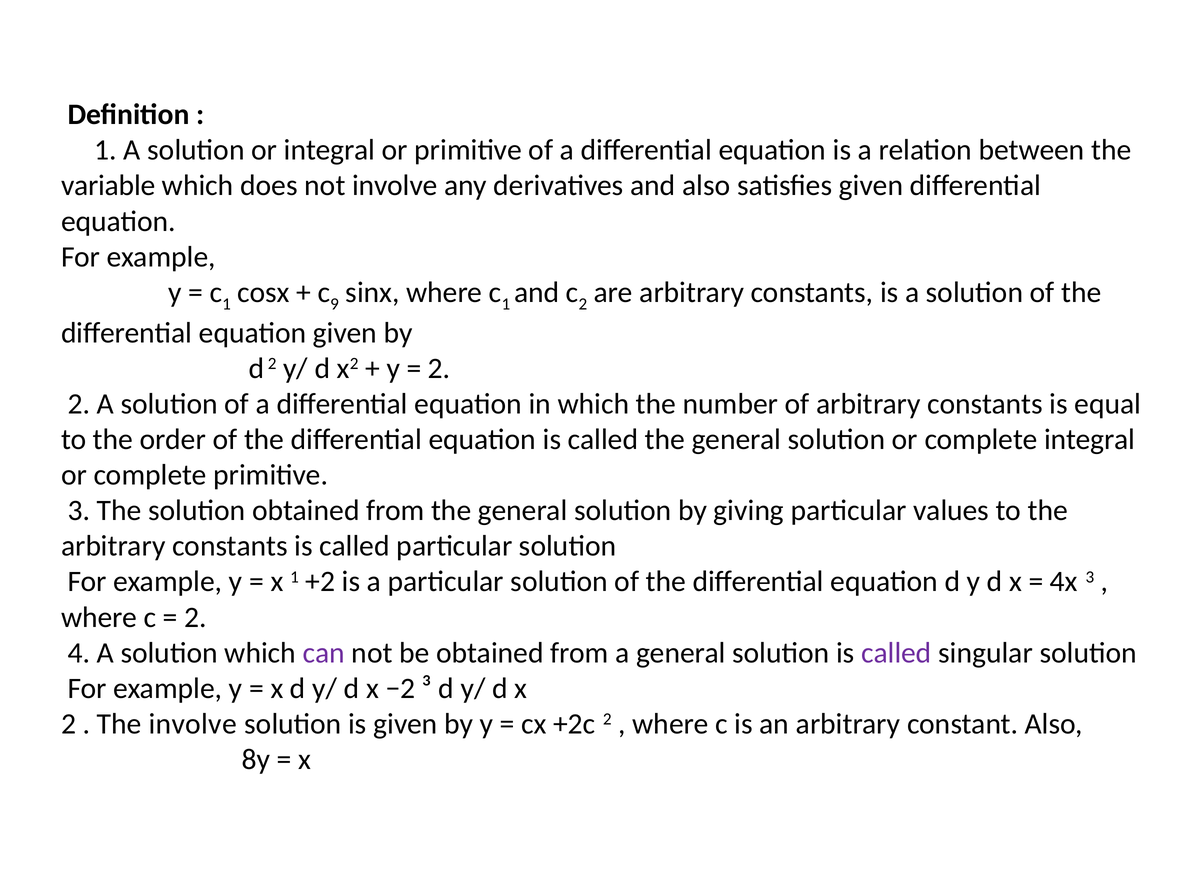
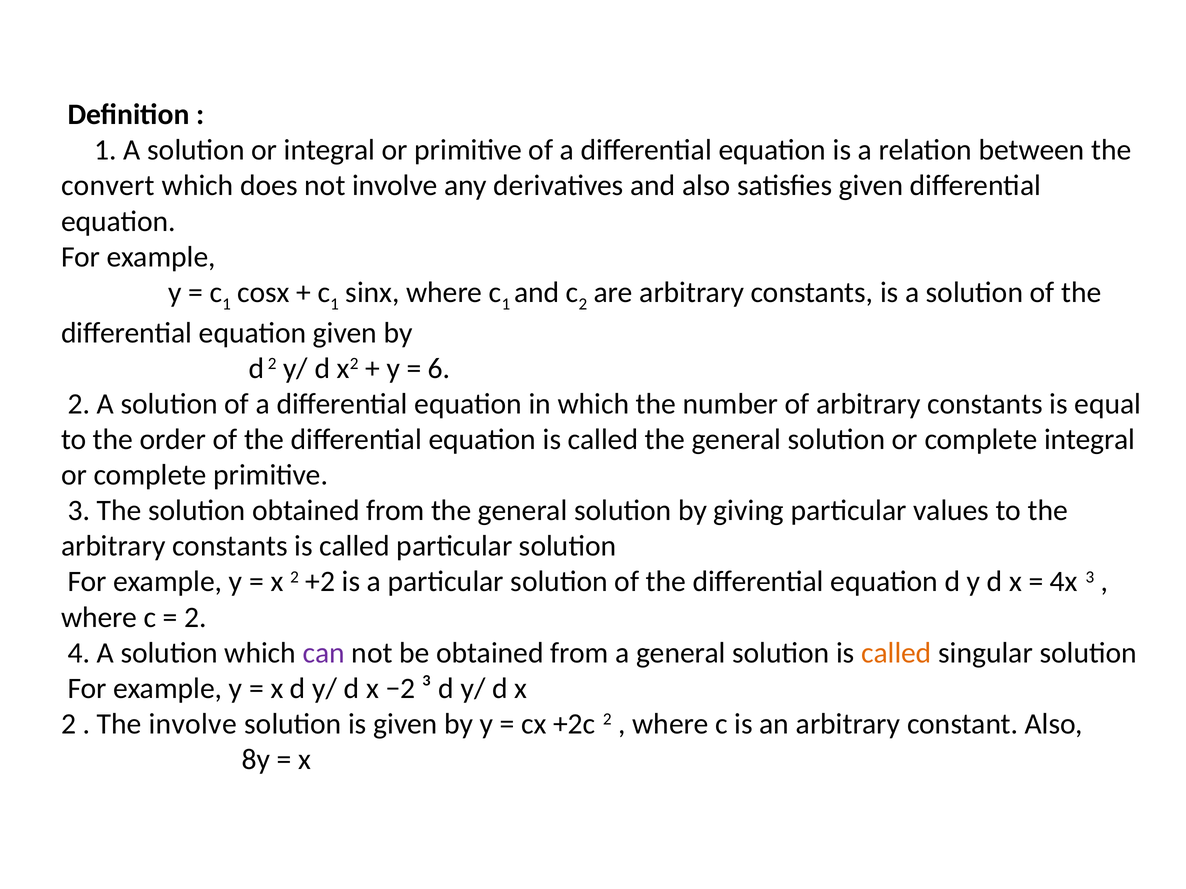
variable: variable -> convert (108, 186)
9: 9 -> 1 (335, 304)
2: 2 -> 6 (439, 369)
1: 1 -> 2 (295, 577)
called colour: purple -> orange (896, 653)
